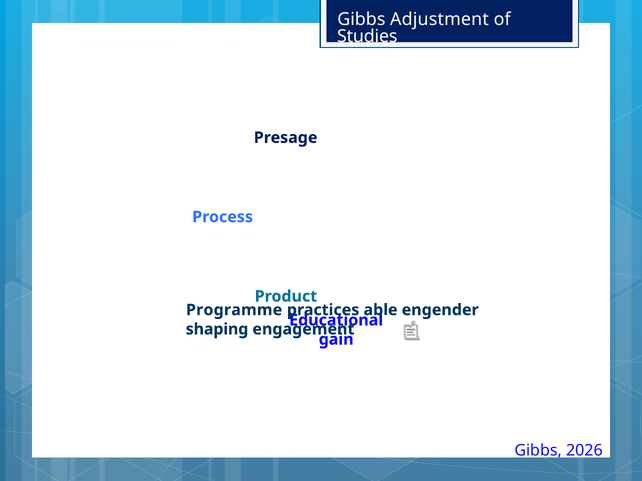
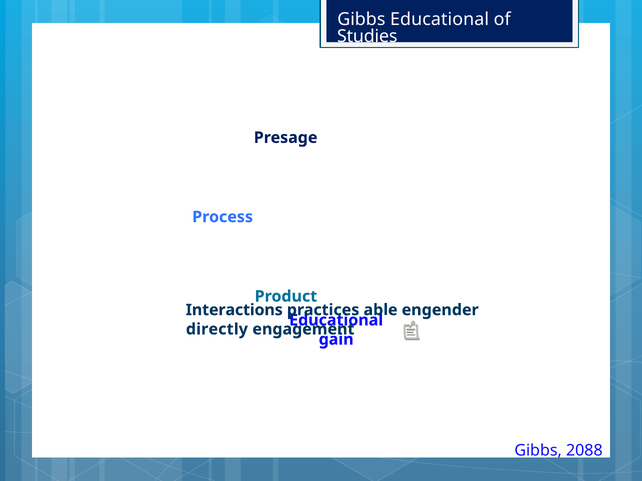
Gibbs Adjustment: Adjustment -> Educational (440, 20)
Programme: Programme -> Interactions (234, 310)
shaping: shaping -> directly (217, 330)
2026: 2026 -> 2088 (584, 451)
